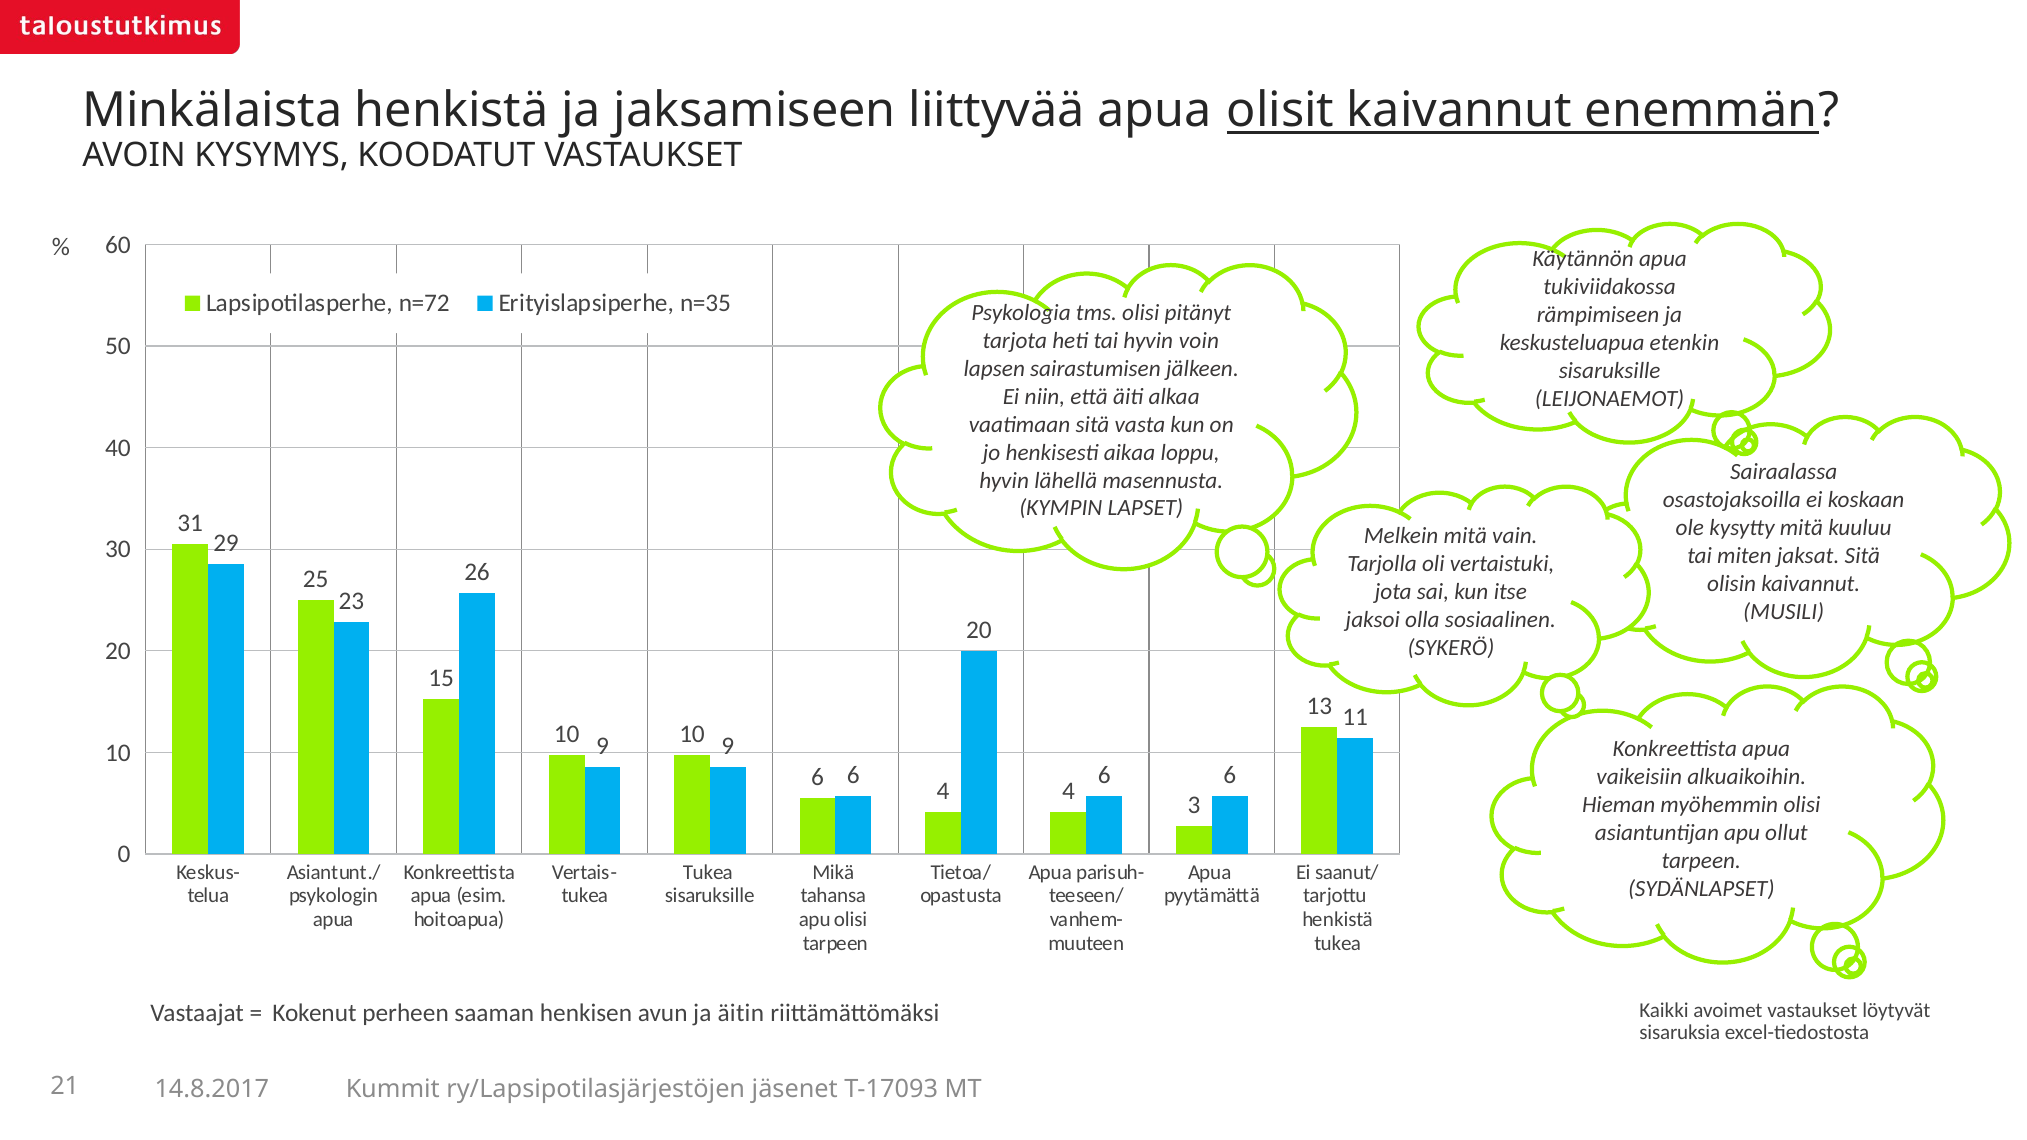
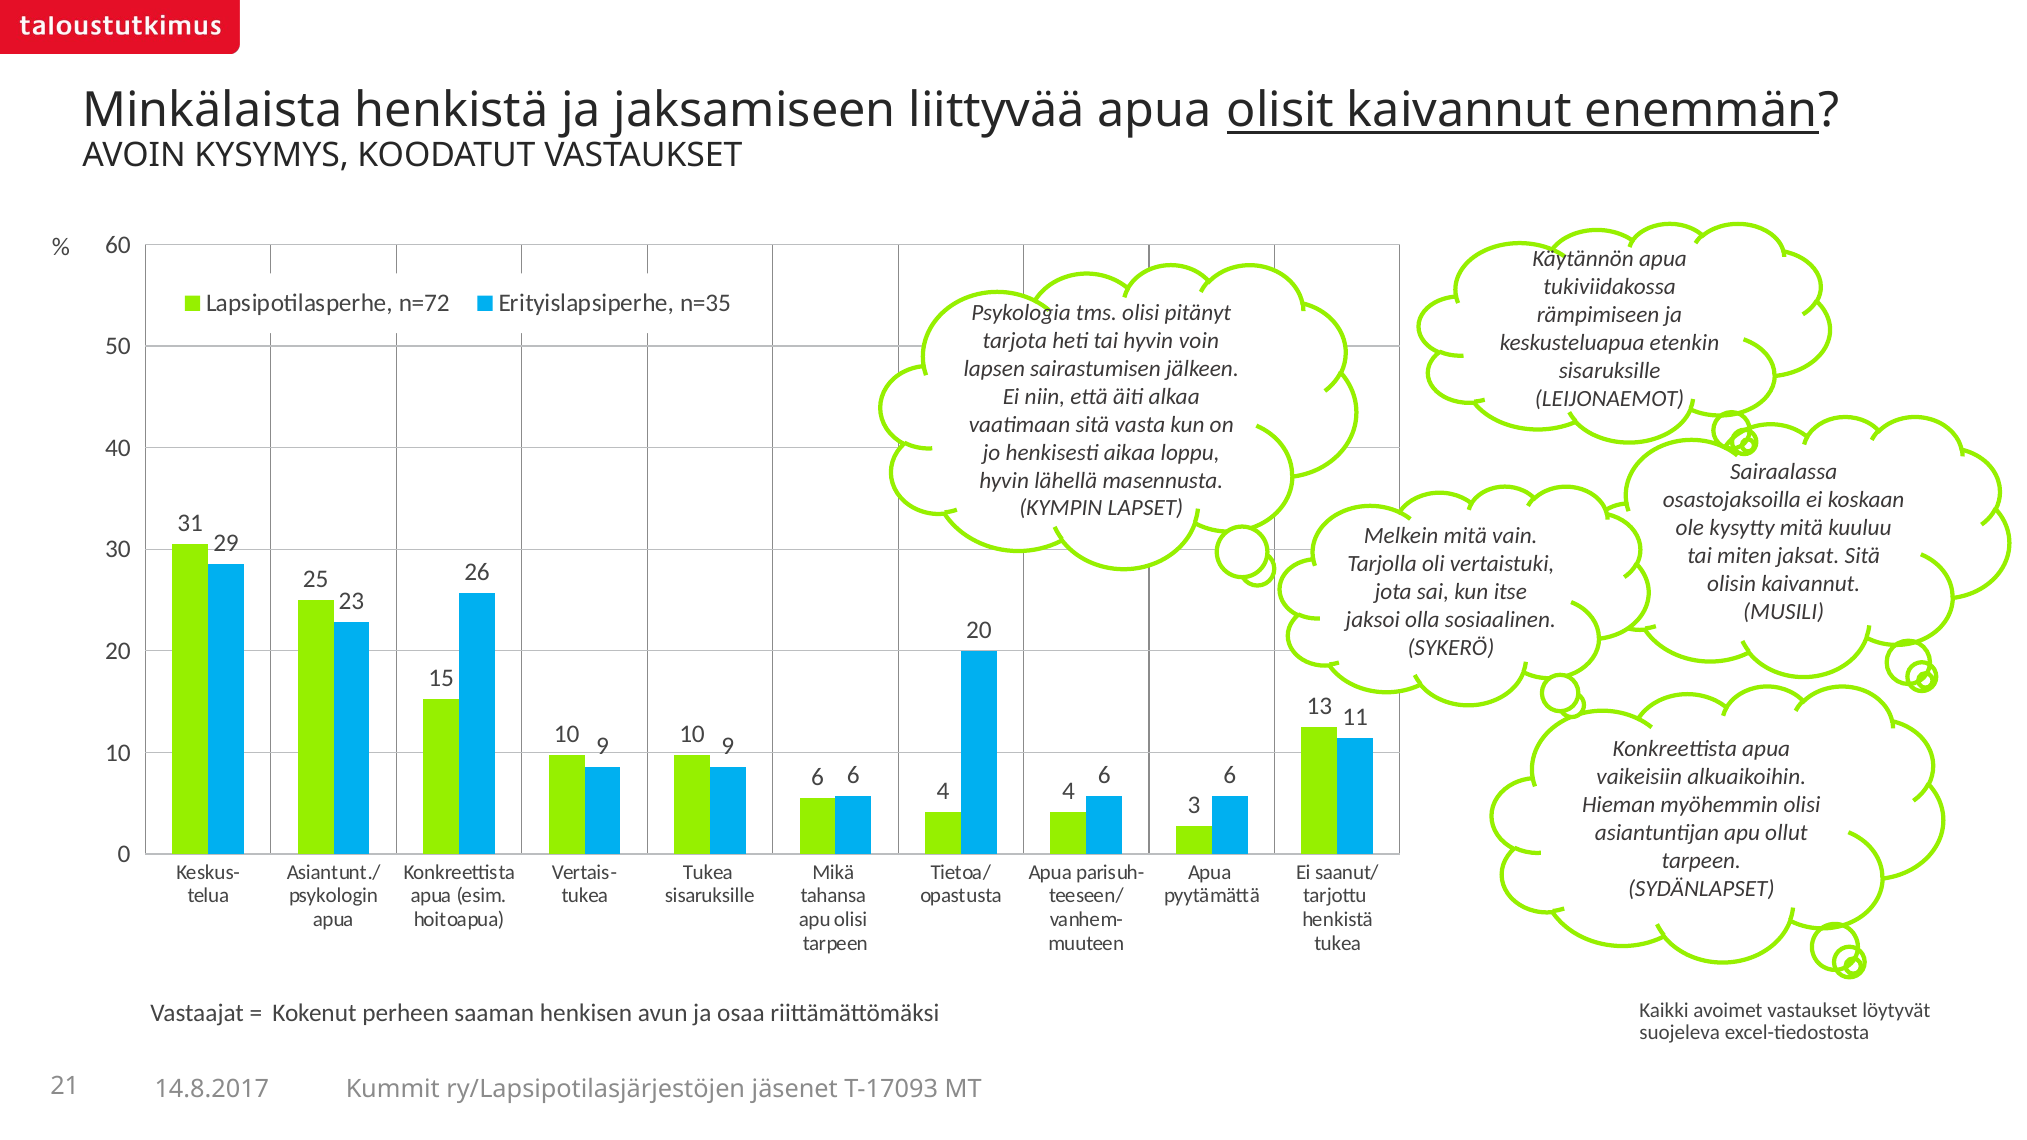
äitin: äitin -> osaa (741, 1013)
sisaruksia: sisaruksia -> suojeleva (1680, 1033)
